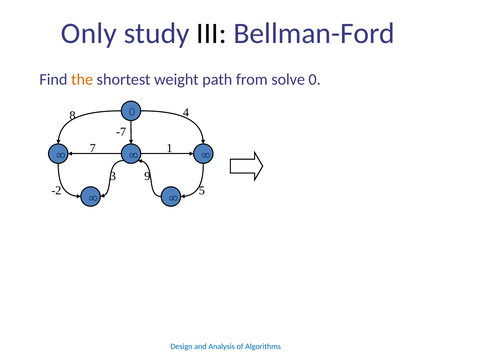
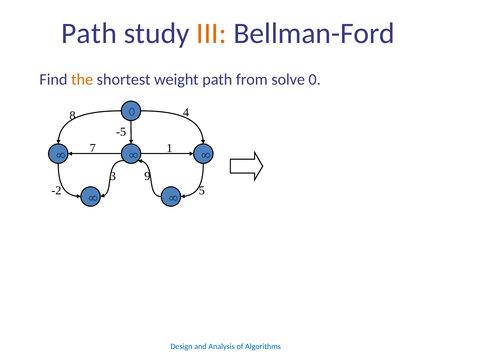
Only: Only -> Path (89, 33)
III colour: black -> orange (211, 33)
-7: -7 -> -5 (121, 132)
